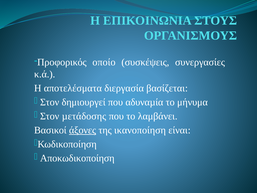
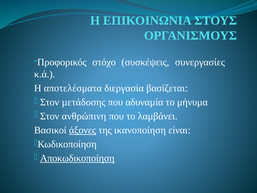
οποίο: οποίο -> στόχο (104, 62)
δημιουργεί: δημιουργεί -> µετάδoσης (84, 102)
µετάδoσης: µετάδoσης -> ανθρώπινη (84, 116)
Αποκωδικοποίηση underline: none -> present (77, 158)
